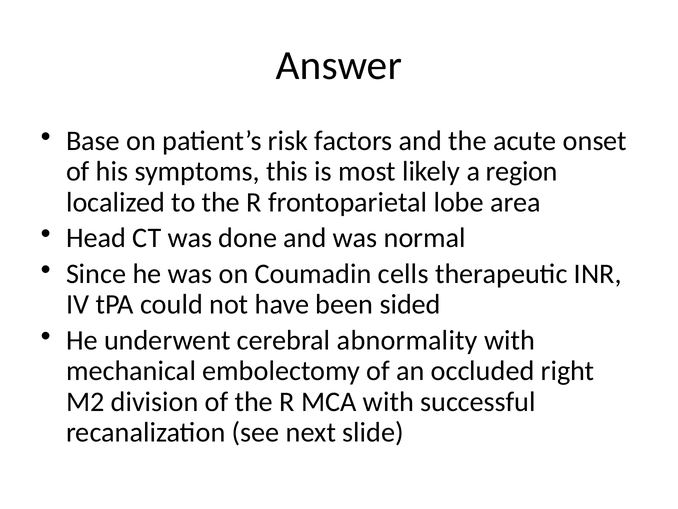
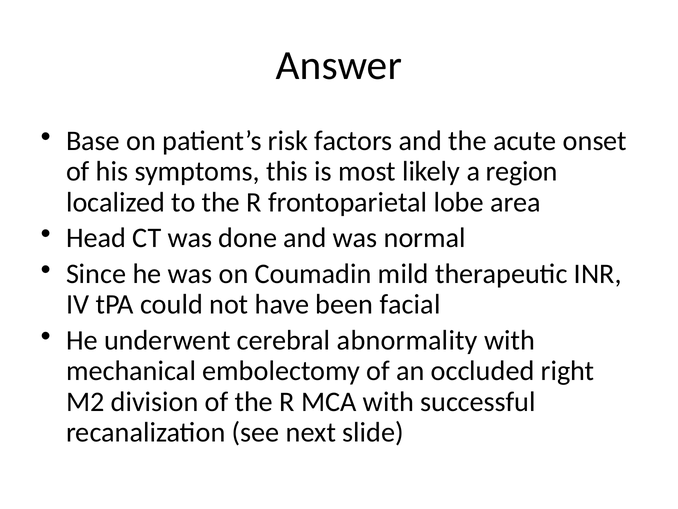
cells: cells -> mild (403, 274)
sided: sided -> facial (410, 304)
